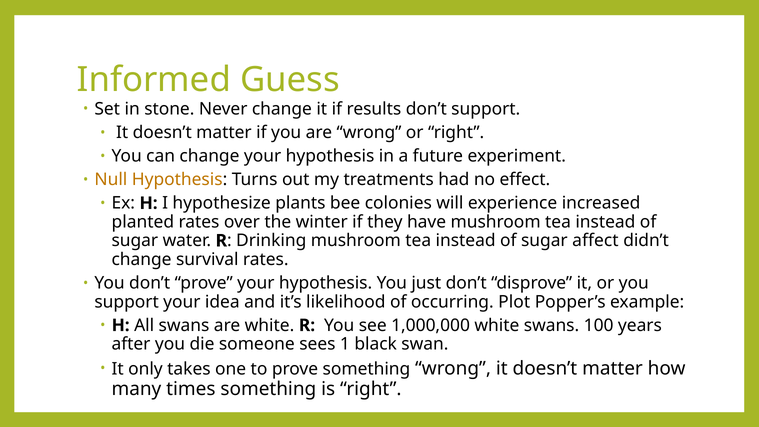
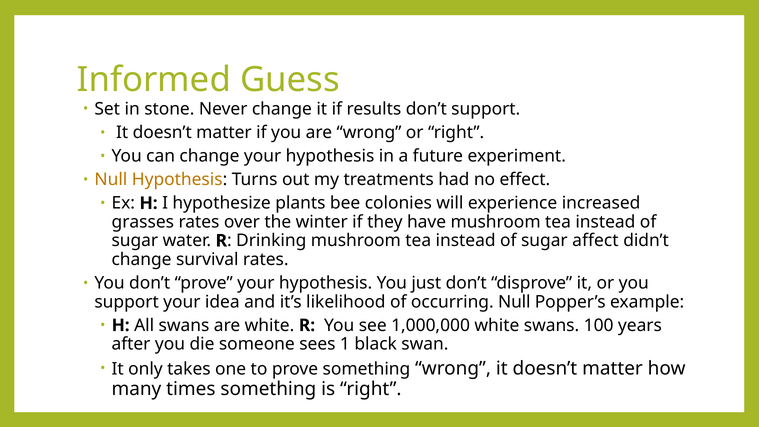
planted: planted -> grasses (143, 222)
occurring Plot: Plot -> Null (514, 302)
